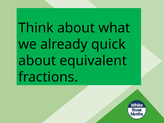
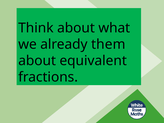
quick: quick -> them (108, 44)
